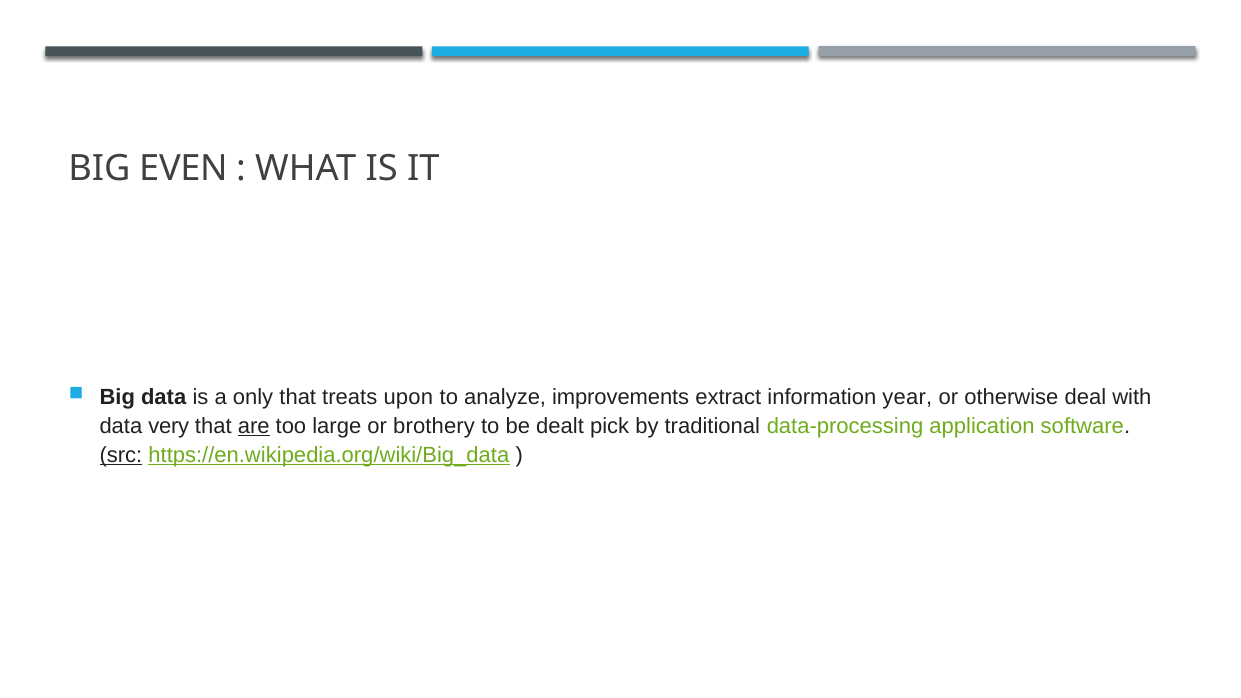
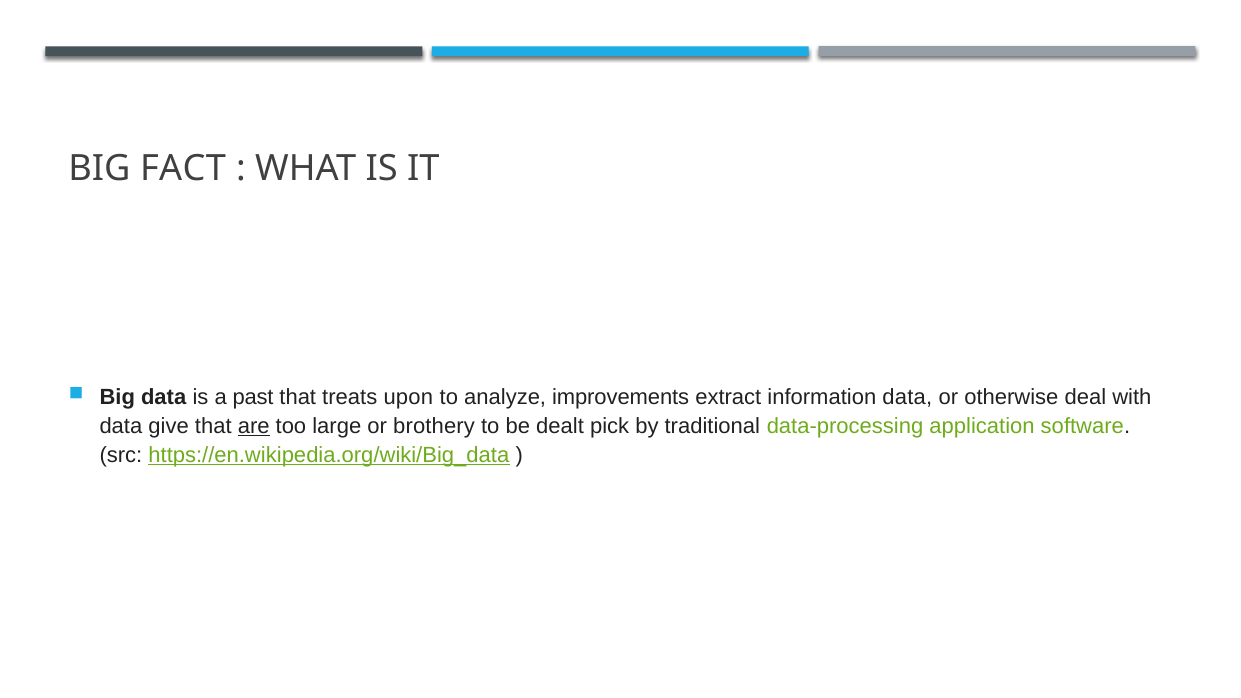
EVEN: EVEN -> FACT (183, 169)
only: only -> past (253, 397)
information year: year -> data (907, 397)
very: very -> give (169, 426)
src underline: present -> none (121, 455)
